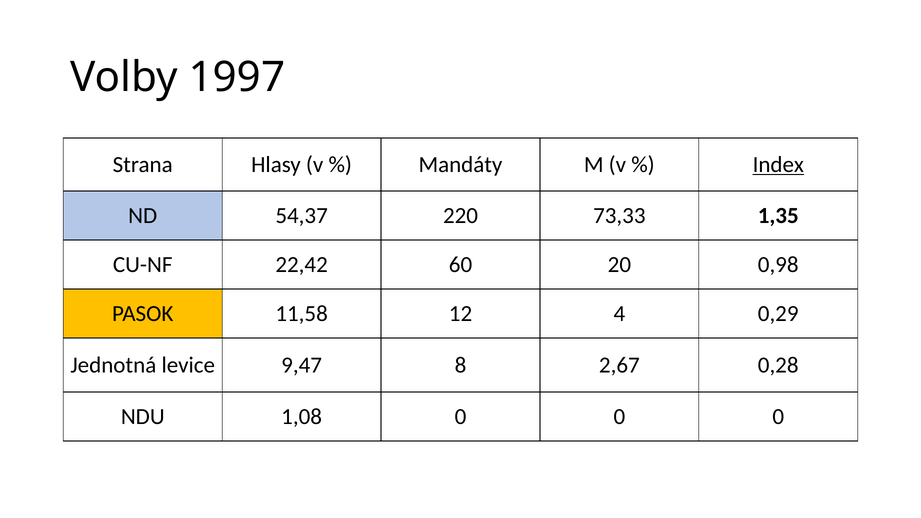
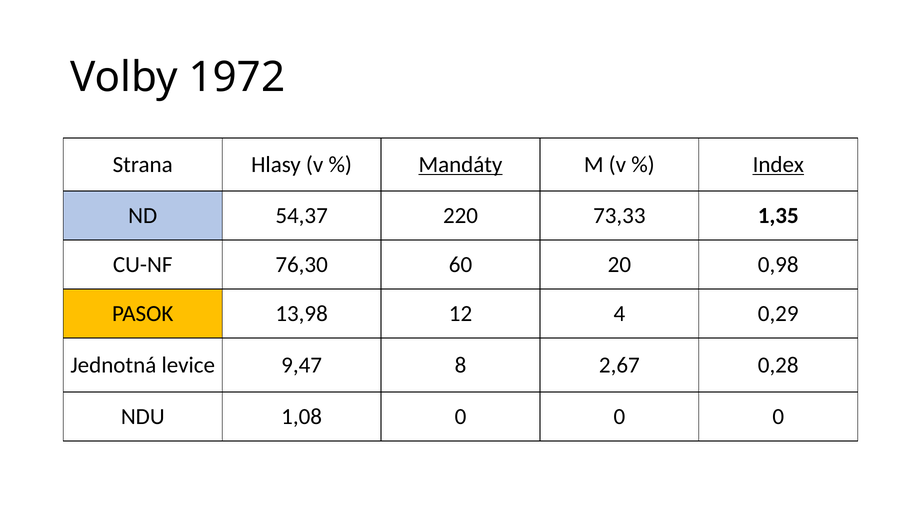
1997: 1997 -> 1972 (237, 77)
Mandáty underline: none -> present (460, 165)
22,42: 22,42 -> 76,30 (302, 265)
11,58: 11,58 -> 13,98 (302, 314)
